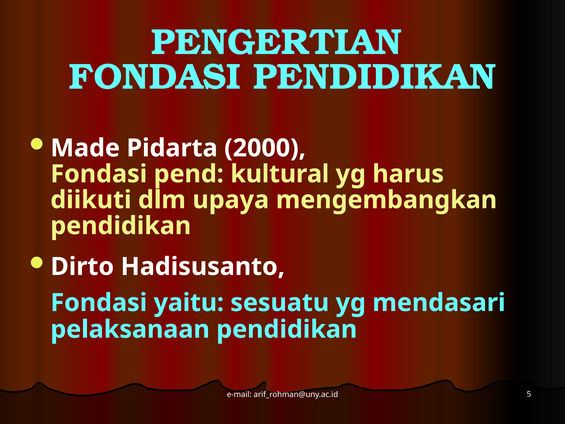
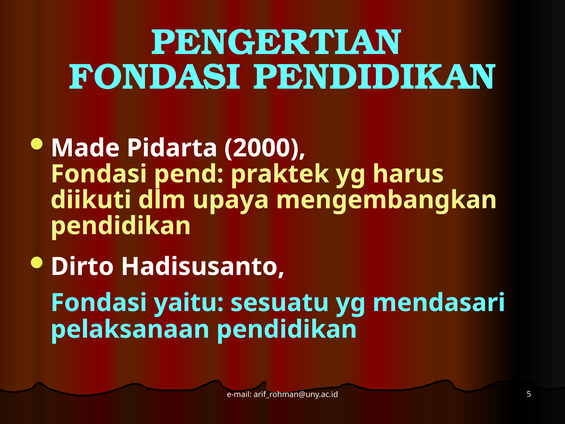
kultural: kultural -> praktek (280, 174)
